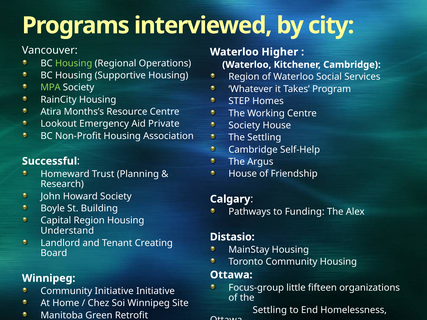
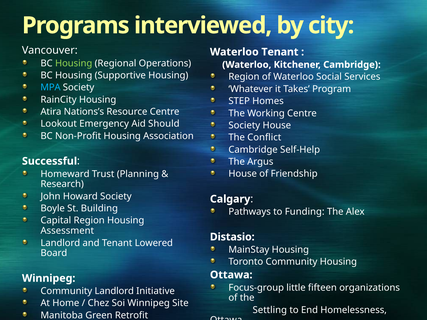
Waterloo Higher: Higher -> Tenant (280, 52)
MPA colour: light green -> light blue (50, 88)
Months’s: Months’s -> Nations’s (84, 112)
Private: Private -> Should (164, 124)
Settling: Settling -> Conflict (264, 138)
Understand: Understand -> Assessment (67, 231)
Creating: Creating -> Lowered (154, 243)
Community Initiative: Initiative -> Landlord (114, 291)
